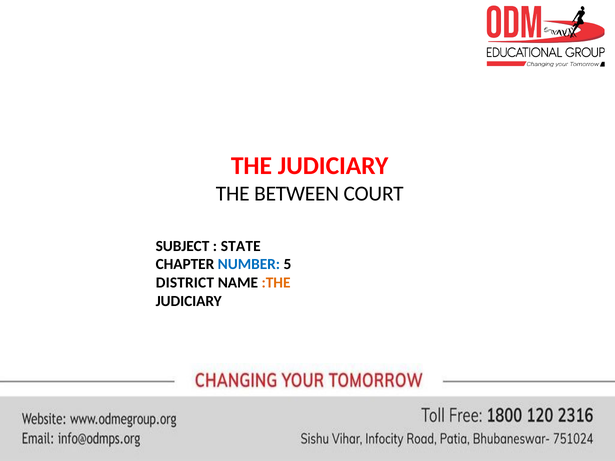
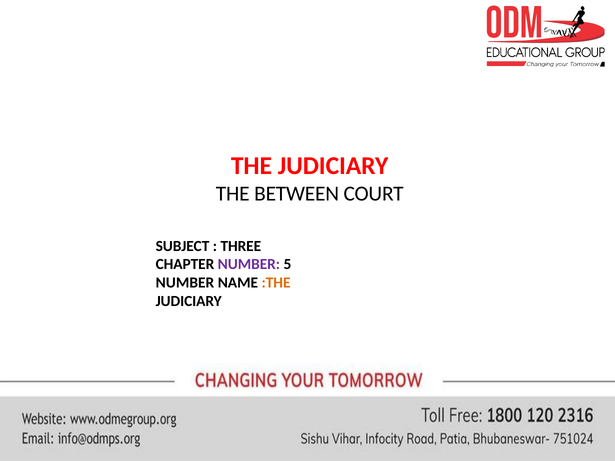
STATE: STATE -> THREE (241, 246)
NUMBER colour: blue -> purple (249, 265)
DISTRICT: DISTRICT -> NUMBER (185, 283)
